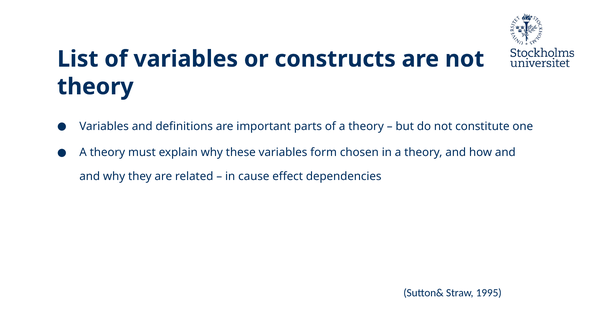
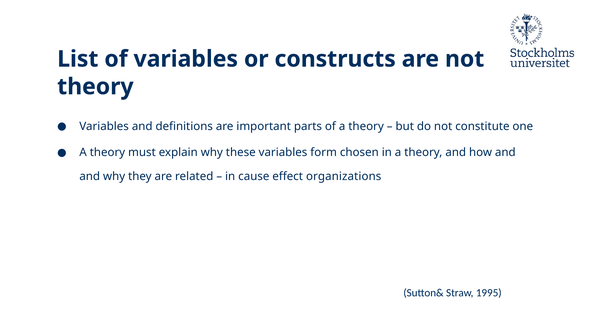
dependencies: dependencies -> organizations (344, 176)
